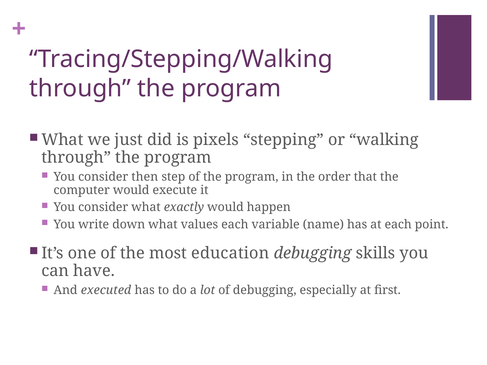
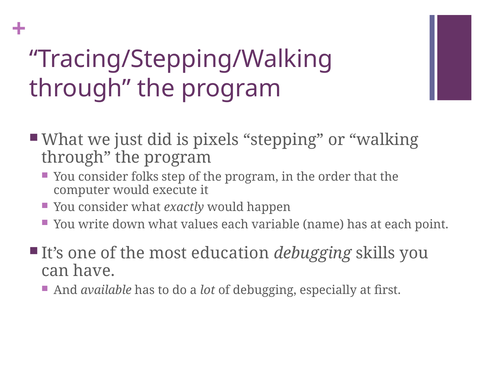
then: then -> folks (145, 177)
executed: executed -> available (106, 290)
